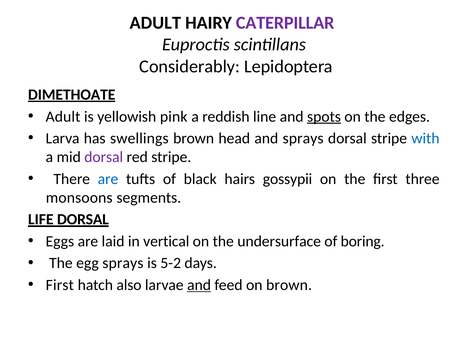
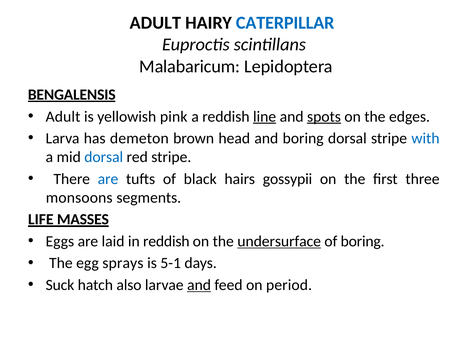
CATERPILLAR colour: purple -> blue (285, 23)
Considerably: Considerably -> Malabaricum (190, 66)
DIMETHOATE: DIMETHOATE -> BENGALENSIS (72, 95)
line underline: none -> present (265, 117)
swellings: swellings -> demeton (139, 138)
and sprays: sprays -> boring (303, 138)
dorsal colour: purple -> blue (104, 157)
LIFE DORSAL: DORSAL -> MASSES (83, 219)
in vertical: vertical -> reddish (166, 241)
undersurface underline: none -> present (279, 241)
5-2: 5-2 -> 5-1 (171, 263)
First: First -> Suck (60, 285)
on brown: brown -> period (289, 285)
